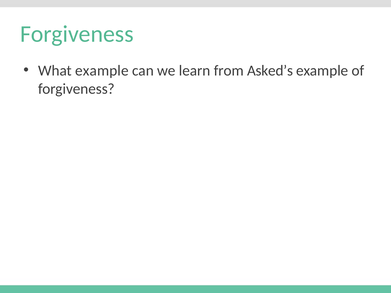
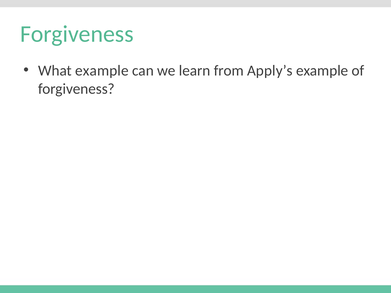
Asked’s: Asked’s -> Apply’s (270, 71)
